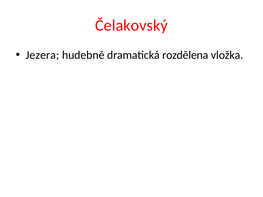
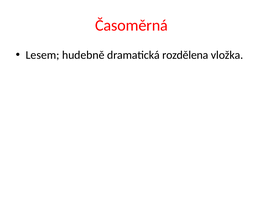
Čelakovský: Čelakovský -> Časoměrná (131, 25)
Jezera: Jezera -> Lesem (43, 55)
